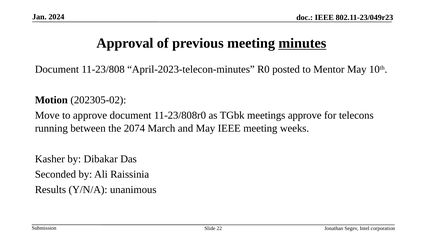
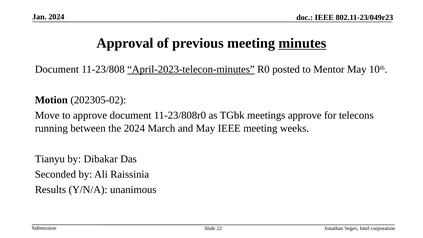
April-2023-telecon-minutes underline: none -> present (191, 69)
the 2074: 2074 -> 2024 (134, 128)
Kasher: Kasher -> Tianyu (50, 159)
